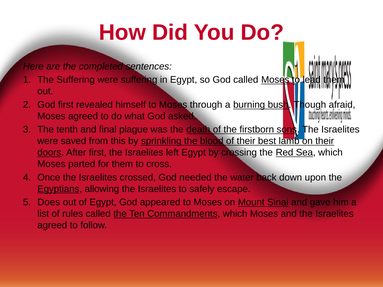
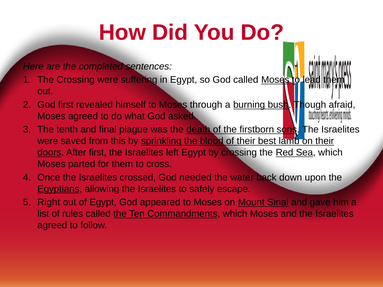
The Suffering: Suffering -> Crossing (76, 80)
Does: Does -> Right (49, 202)
